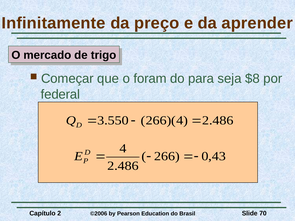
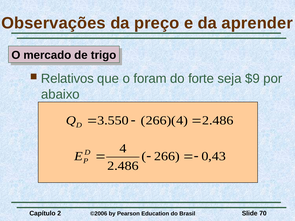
Infinitamente: Infinitamente -> Observações (53, 23)
Começar: Começar -> Relativos (67, 79)
para: para -> forte (201, 79)
$8: $8 -> $9 (252, 79)
federal: federal -> abaixo (60, 94)
